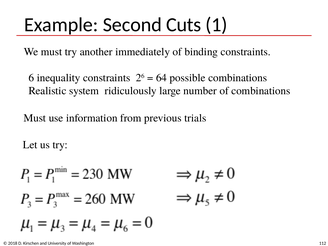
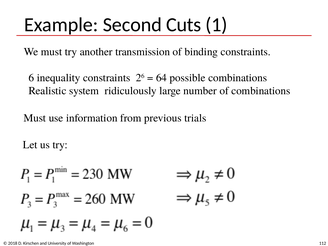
immediately: immediately -> transmission (143, 52)
